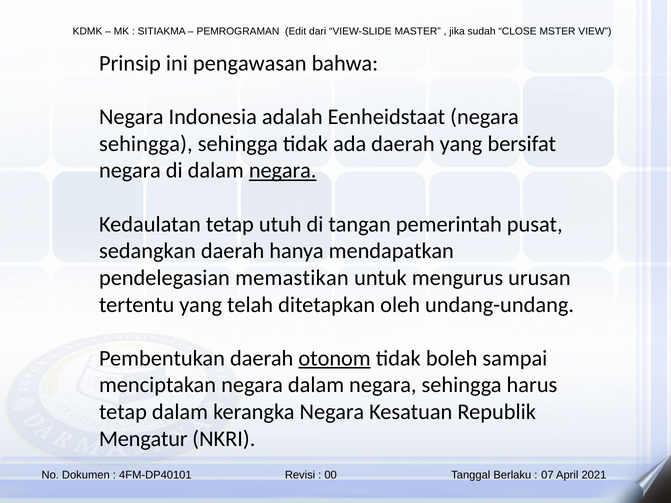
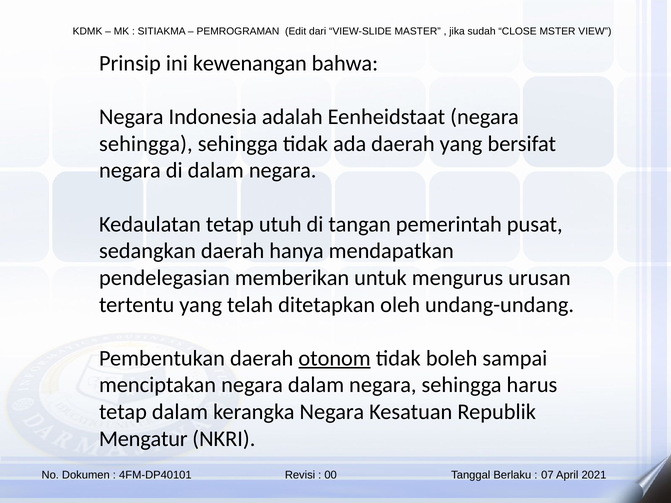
pengawasan: pengawasan -> kewenangan (250, 63)
negara underline: present -> none (283, 171)
memastikan: memastikan -> memberikan (292, 278)
